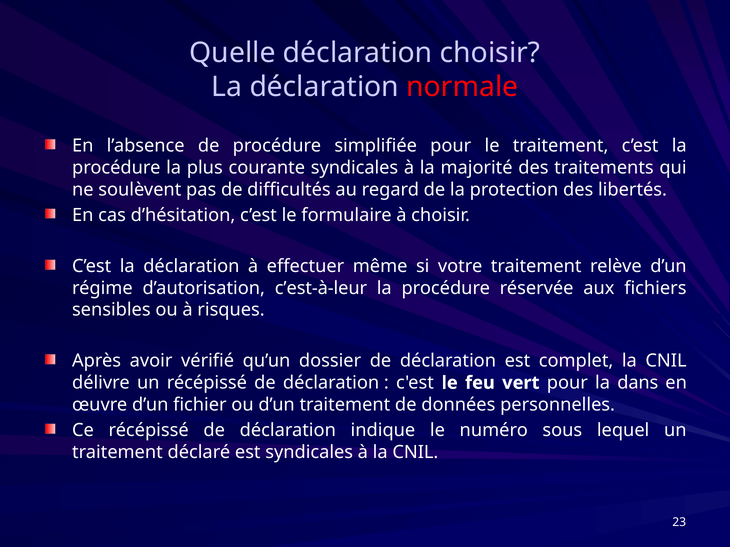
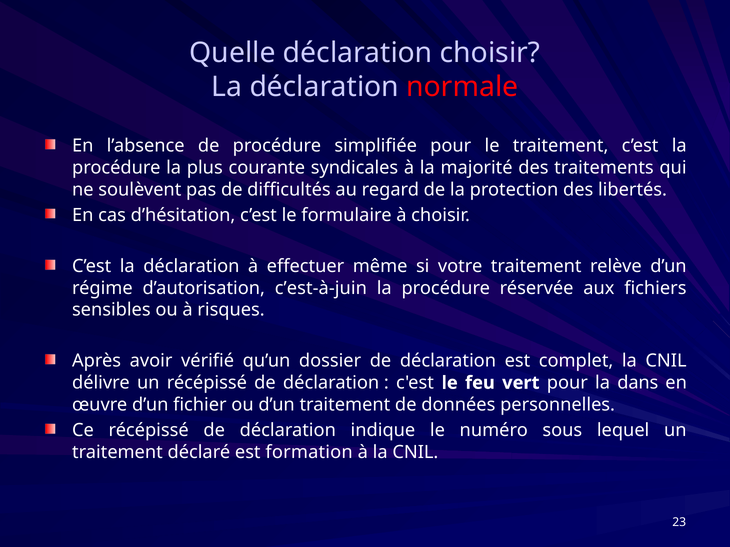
c’est-à-leur: c’est-à-leur -> c’est-à-juin (321, 288)
est syndicales: syndicales -> formation (309, 452)
